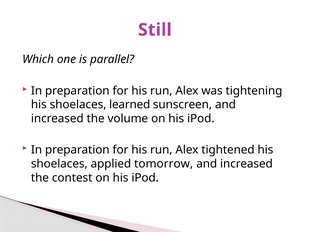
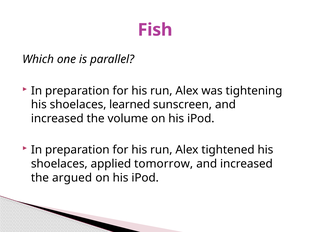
Still: Still -> Fish (155, 30)
contest: contest -> argued (72, 178)
